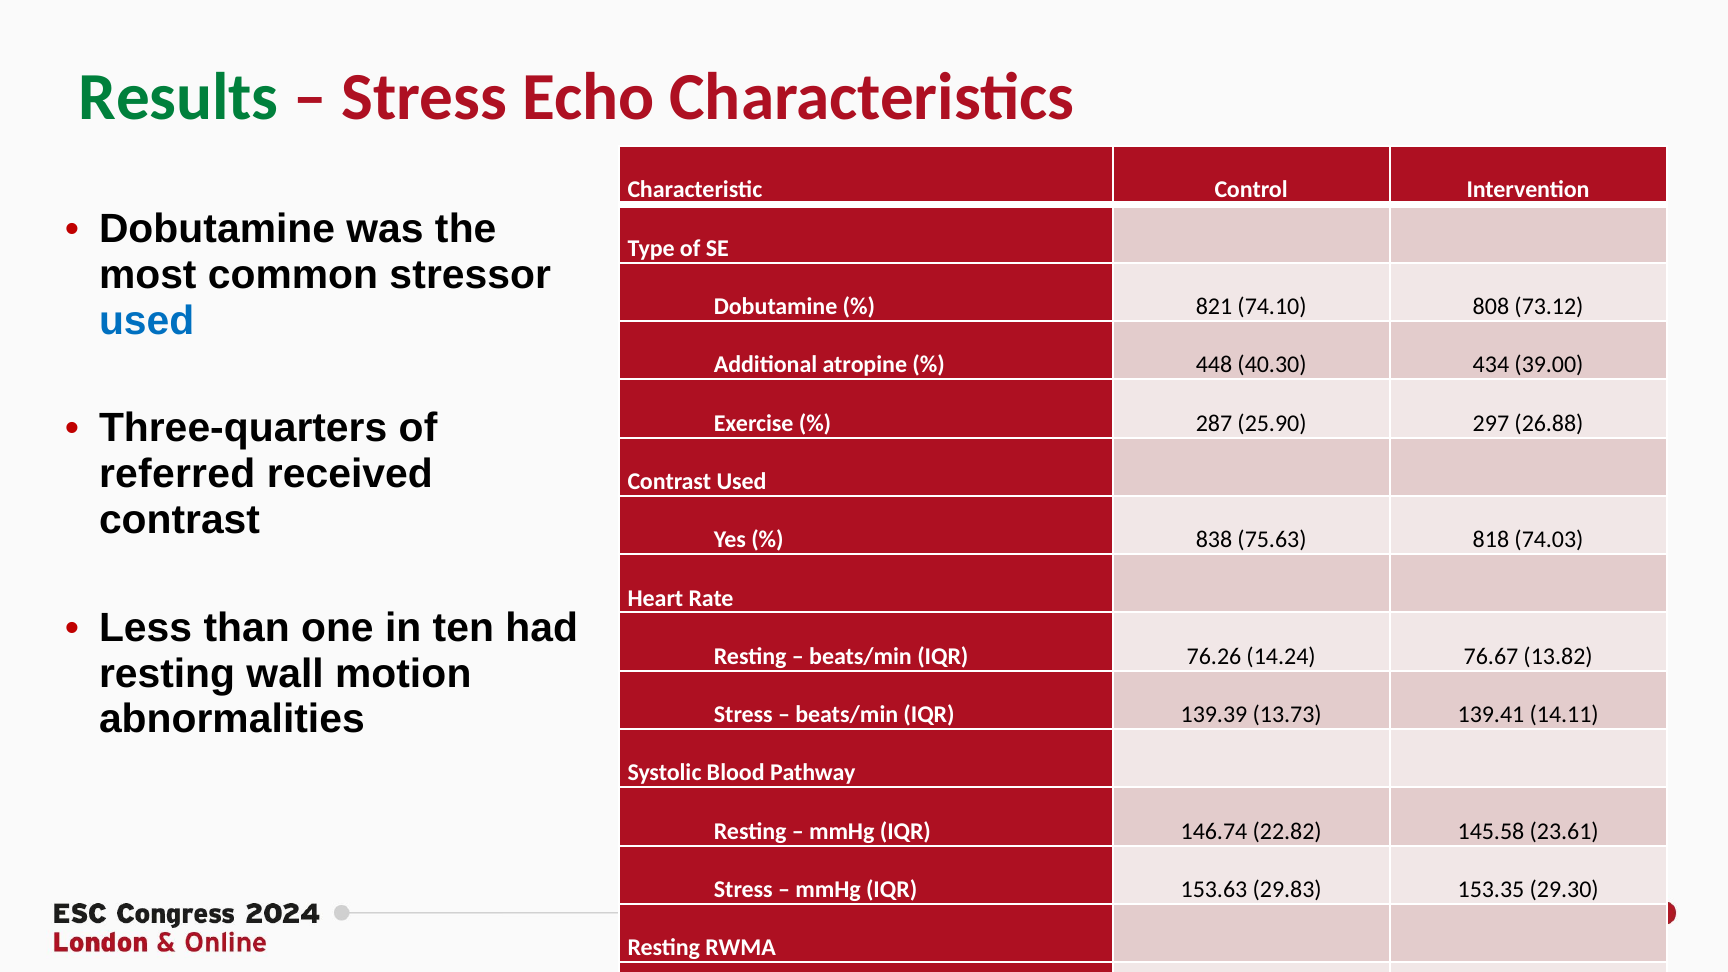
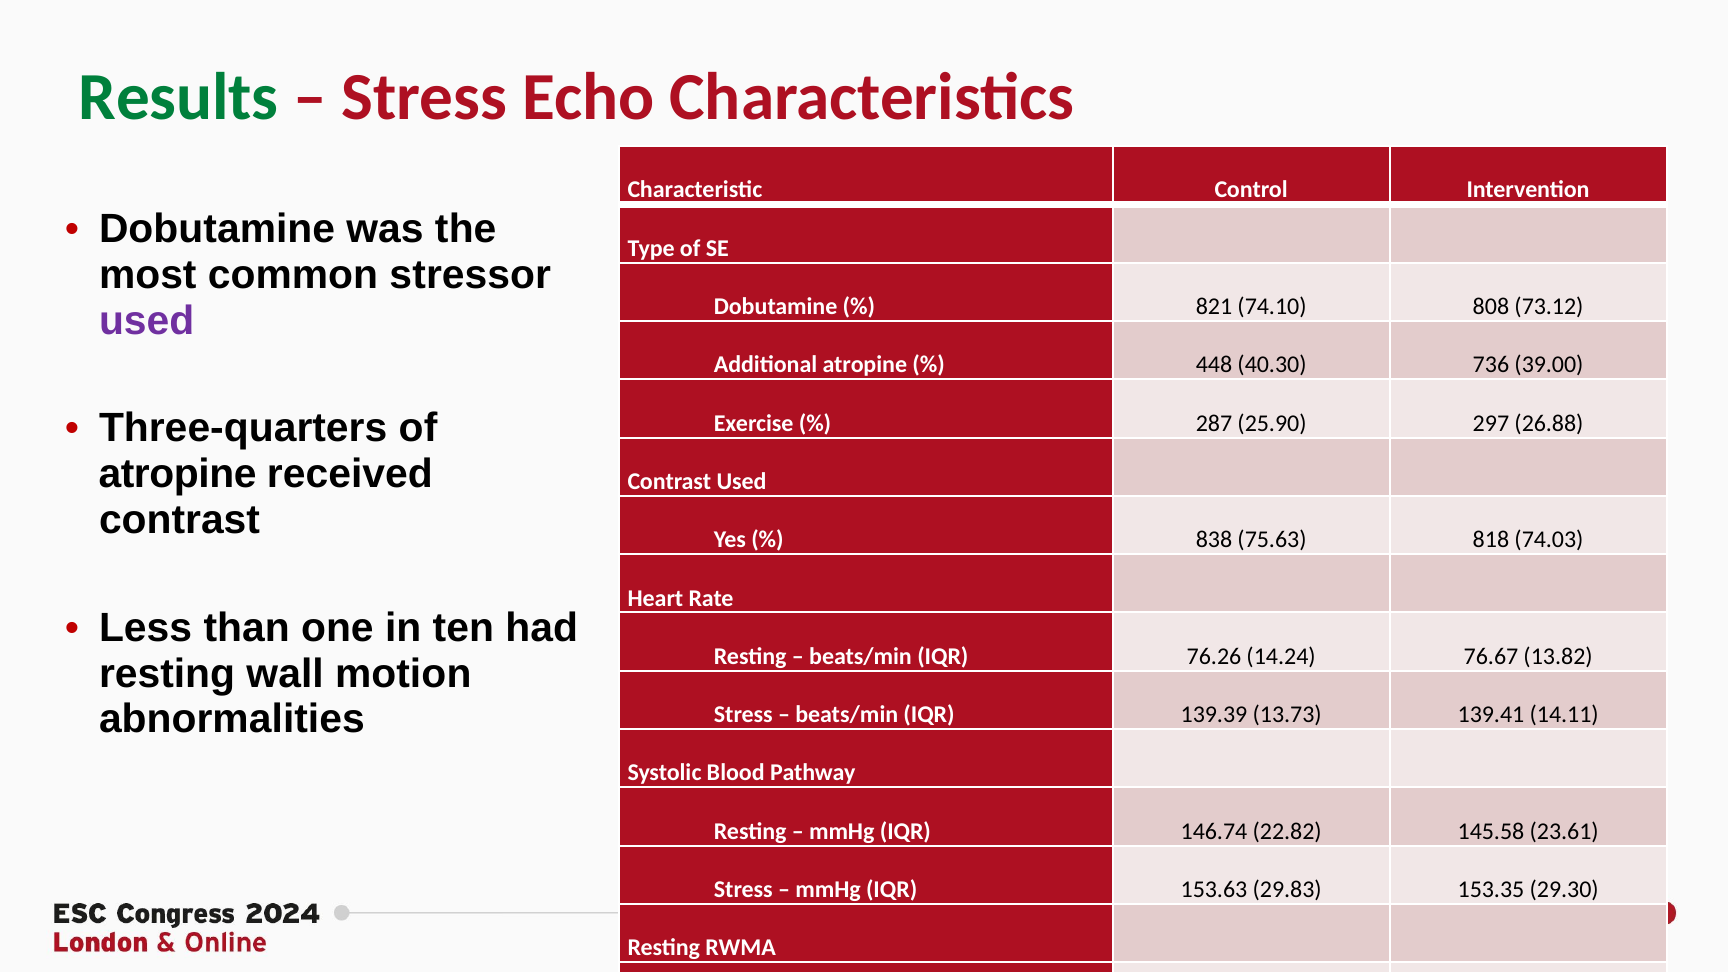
used colour: blue -> purple (147, 321)
434: 434 -> 736 (1491, 365)
referred: referred -> atropine (178, 474)
